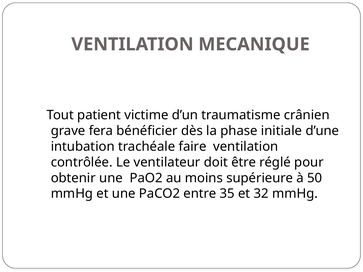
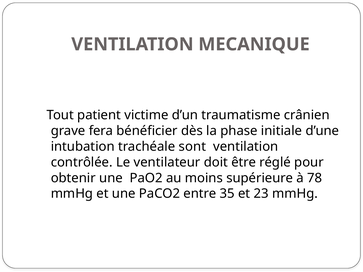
faire: faire -> sont (192, 147)
50: 50 -> 78 (315, 178)
32: 32 -> 23 (261, 194)
